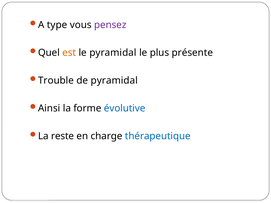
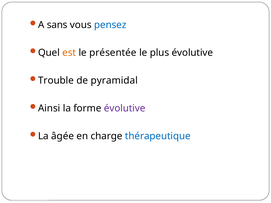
type: type -> sans (57, 25)
pensez colour: purple -> blue (110, 25)
le pyramidal: pyramidal -> présentée (113, 53)
plus présente: présente -> évolutive (192, 53)
évolutive colour: blue -> purple (125, 108)
reste: reste -> âgée (63, 136)
